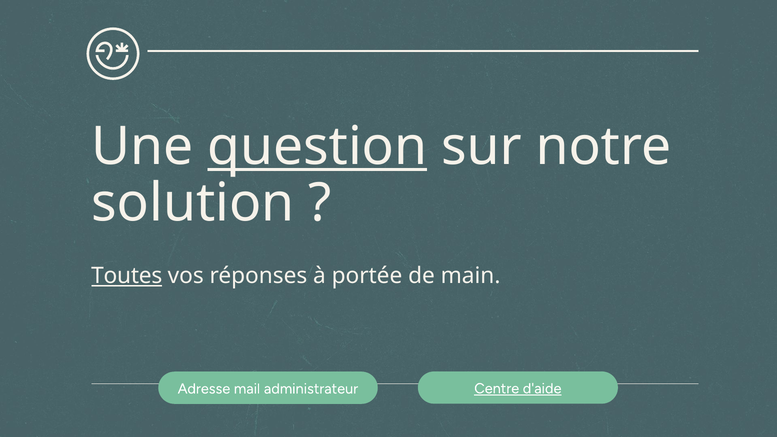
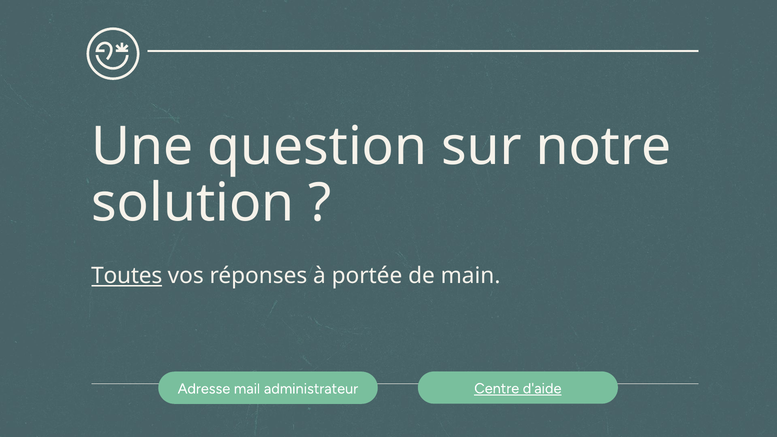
question underline: present -> none (317, 146)
